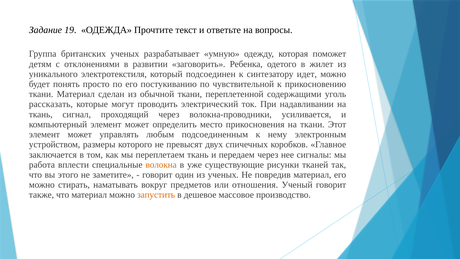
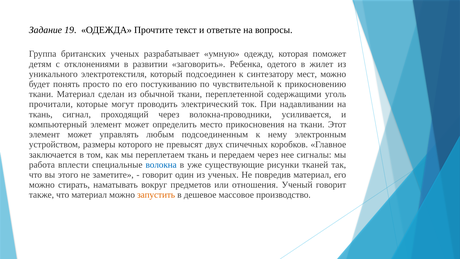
идет: идет -> мест (307, 74)
рассказать: рассказать -> прочитали (51, 104)
волокна colour: orange -> blue (161, 165)
